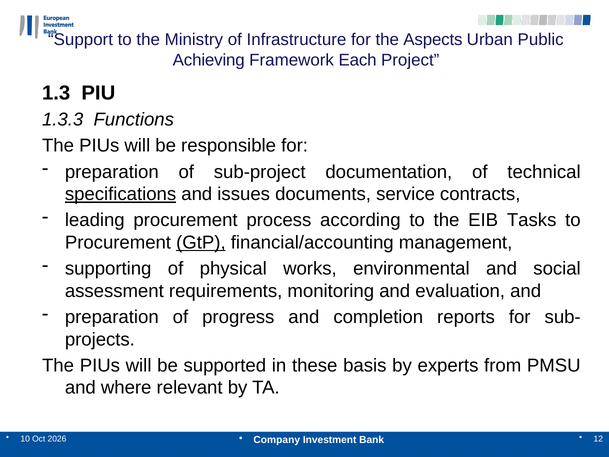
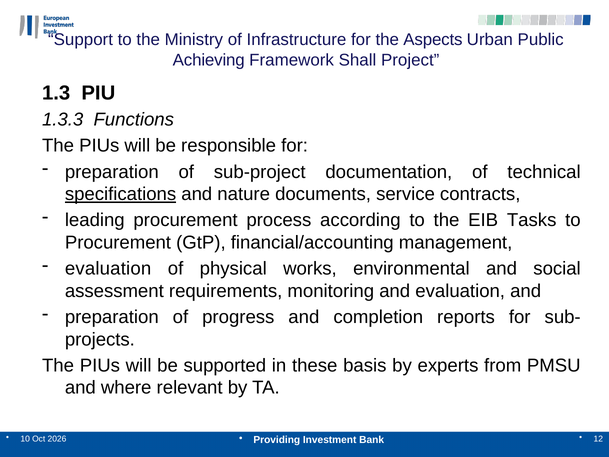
Each: Each -> Shall (357, 60)
issues: issues -> nature (244, 194)
GtP underline: present -> none (201, 242)
supporting: supporting -> evaluation (108, 269)
Company: Company -> Providing (277, 440)
